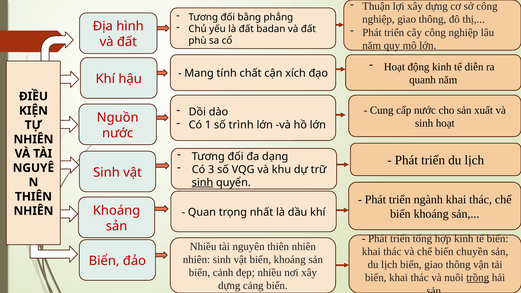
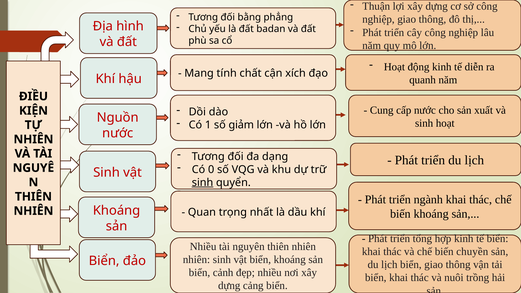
trình: trình -> giảm (241, 125)
3: 3 -> 0 (211, 169)
trồng underline: present -> none (478, 278)
